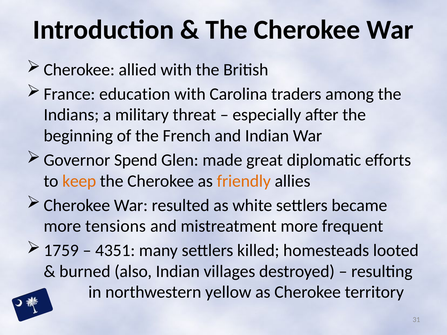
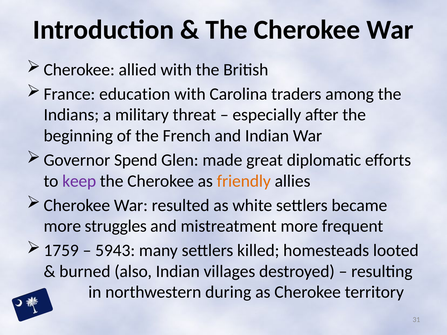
keep colour: orange -> purple (79, 181)
tensions: tensions -> struggles (116, 226)
4351: 4351 -> 5943 (115, 251)
yellow: yellow -> during (228, 292)
